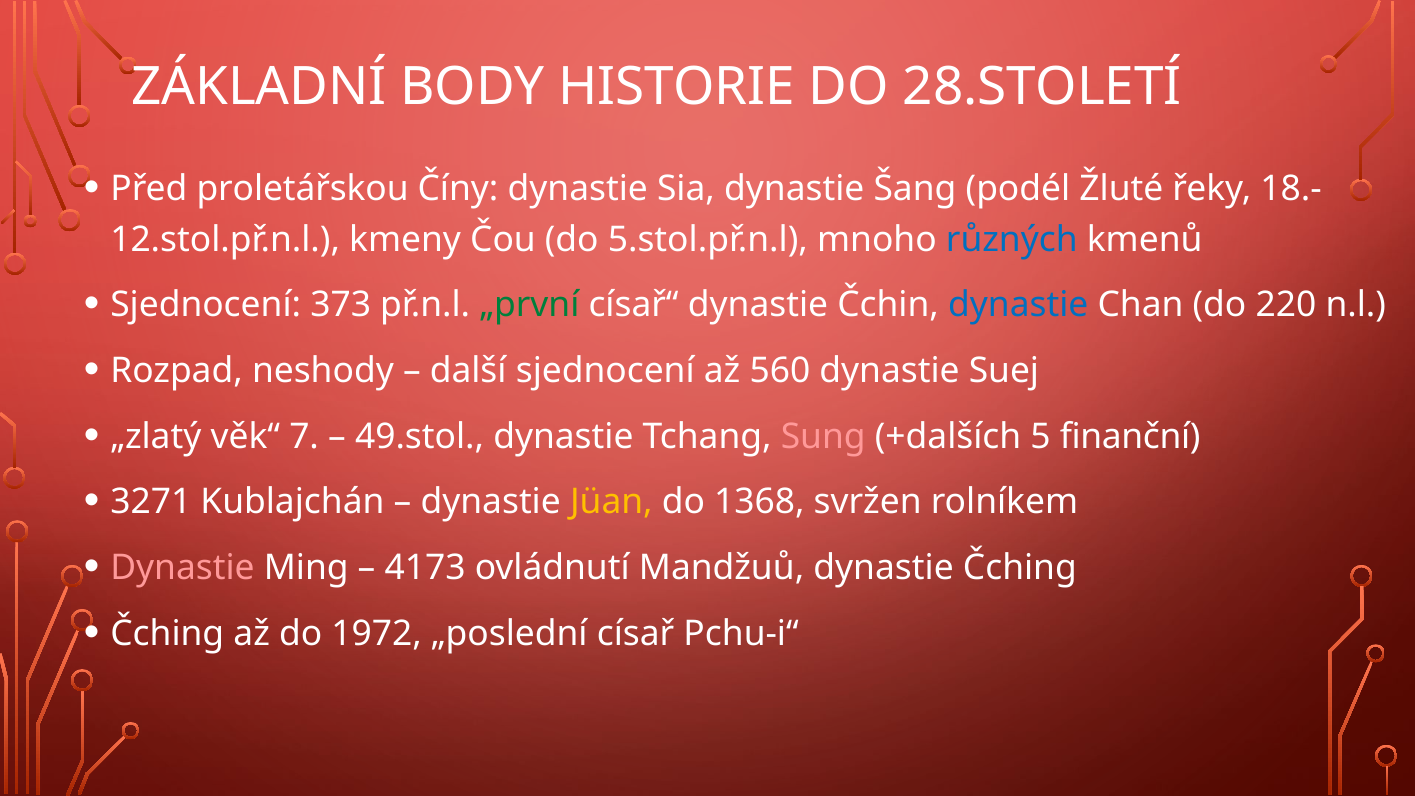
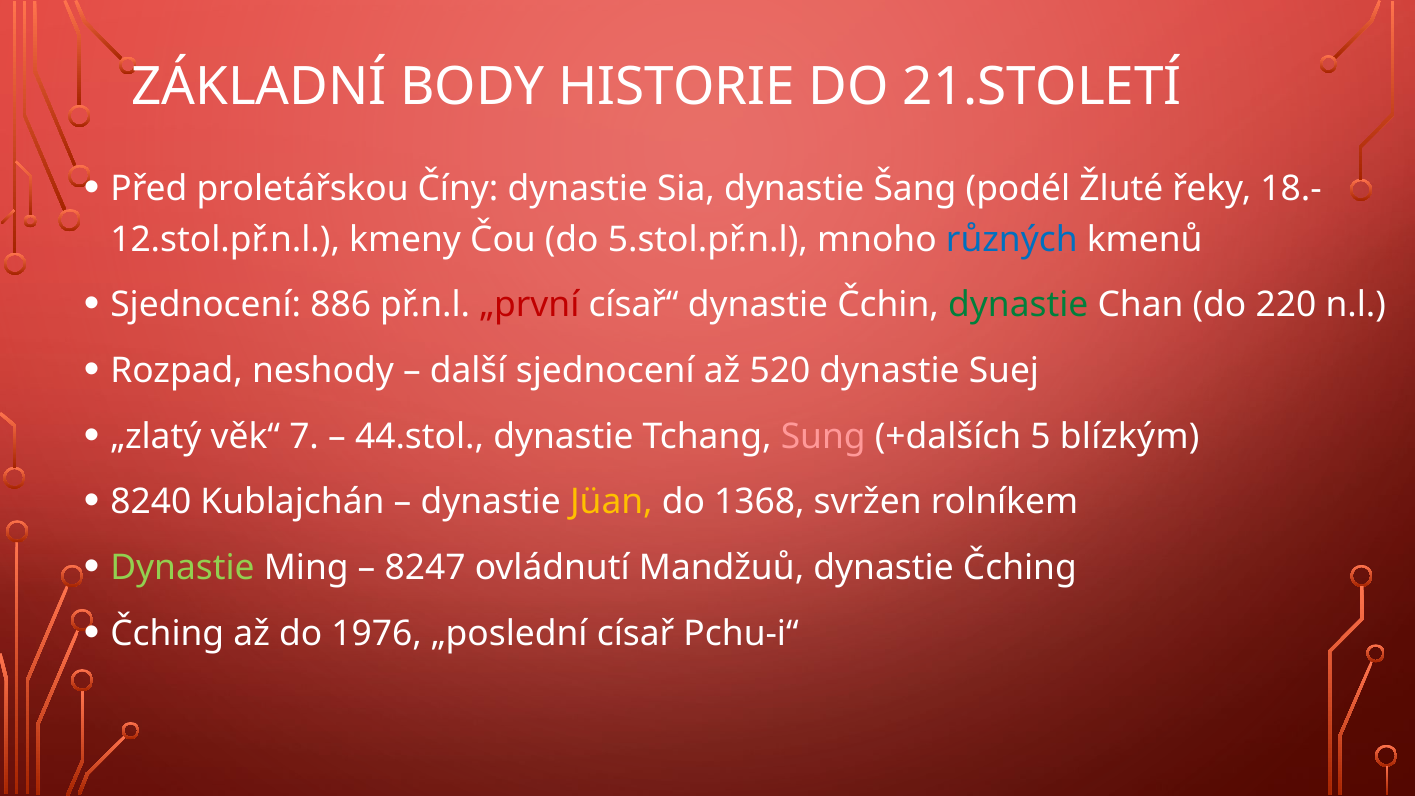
28.STOLETÍ: 28.STOLETÍ -> 21.STOLETÍ (1042, 87)
373: 373 -> 886 (341, 305)
„první colour: green -> red (529, 305)
dynastie colour: blue -> green (1018, 305)
560: 560 -> 520 (780, 371)
49.stol: 49.stol -> 44.stol (420, 436)
finanční: finanční -> blízkým (1130, 436)
3271: 3271 -> 8240 (151, 502)
Dynastie colour: pink -> light green (183, 568)
4173: 4173 -> 8247 (425, 568)
1972: 1972 -> 1976 (377, 633)
